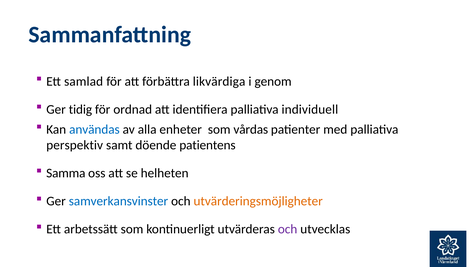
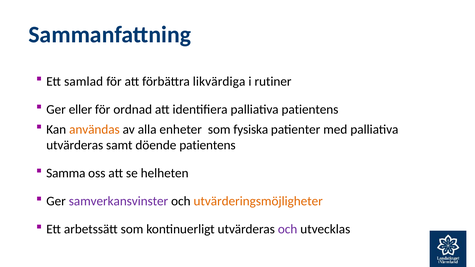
genom: genom -> rutiner (273, 81)
tidig: tidig -> eller (80, 109)
palliativa individuell: individuell -> patientens (310, 109)
användas colour: blue -> orange (94, 130)
vårdas: vårdas -> fysiska (251, 130)
perspektiv: perspektiv -> utvärderas (75, 145)
samverkansvinster colour: blue -> purple (118, 201)
